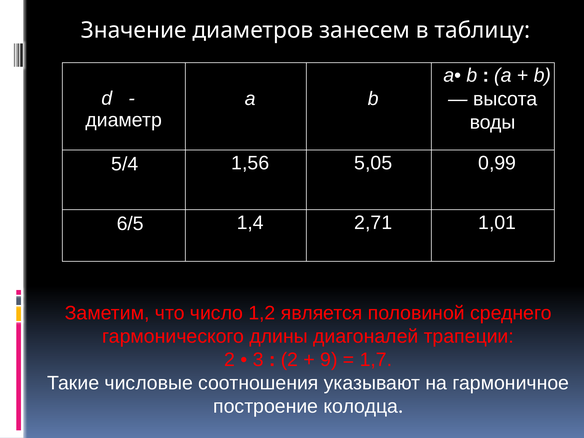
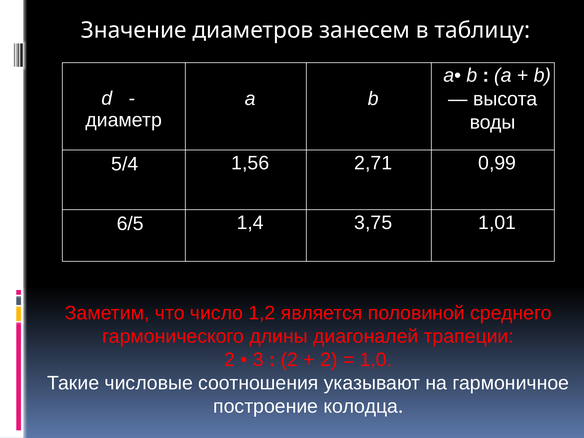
5,05: 5,05 -> 2,71 (373, 163)
2,71: 2,71 -> 3,75 (373, 223)
9: 9 -> 2 (329, 360)
1,7: 1,7 -> 1,0 (376, 360)
